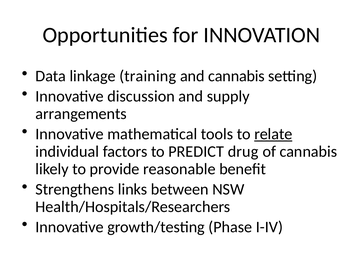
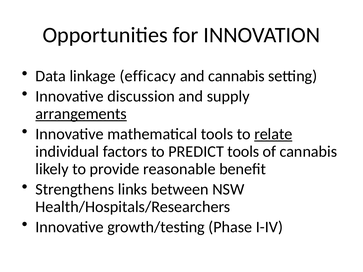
training: training -> efficacy (148, 76)
arrangements underline: none -> present (81, 114)
PREDICT drug: drug -> tools (243, 152)
